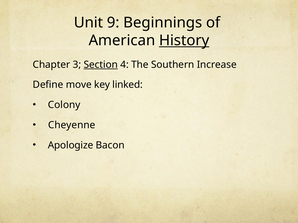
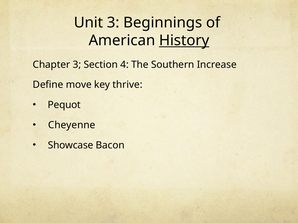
Unit 9: 9 -> 3 (113, 23)
Section underline: present -> none (101, 65)
linked: linked -> thrive (128, 85)
Colony: Colony -> Pequot (64, 105)
Apologize: Apologize -> Showcase (71, 146)
